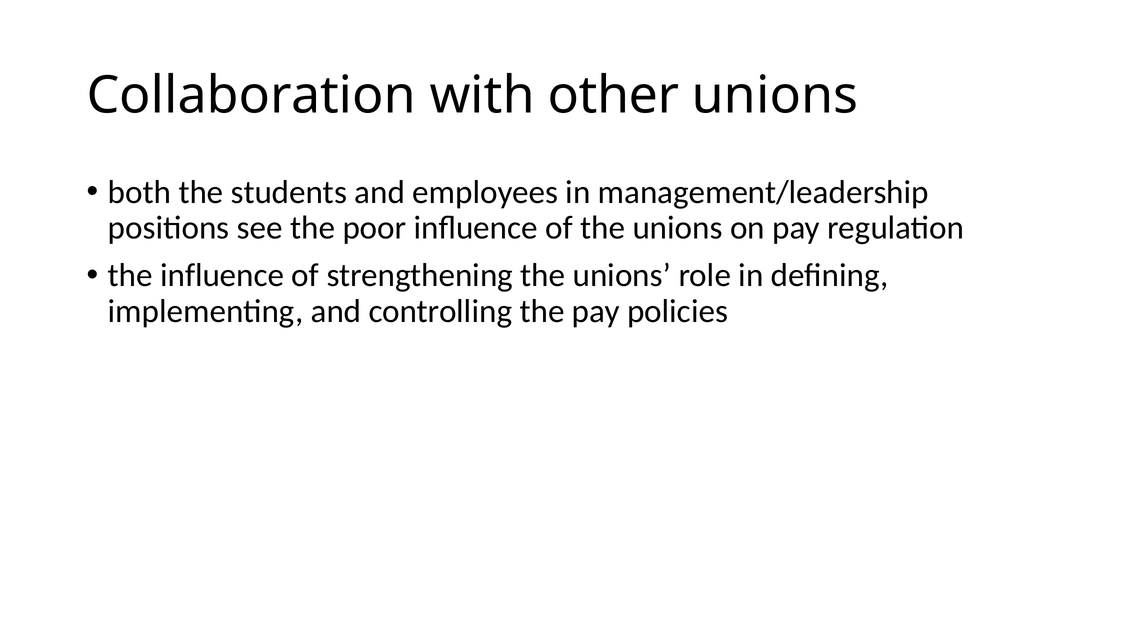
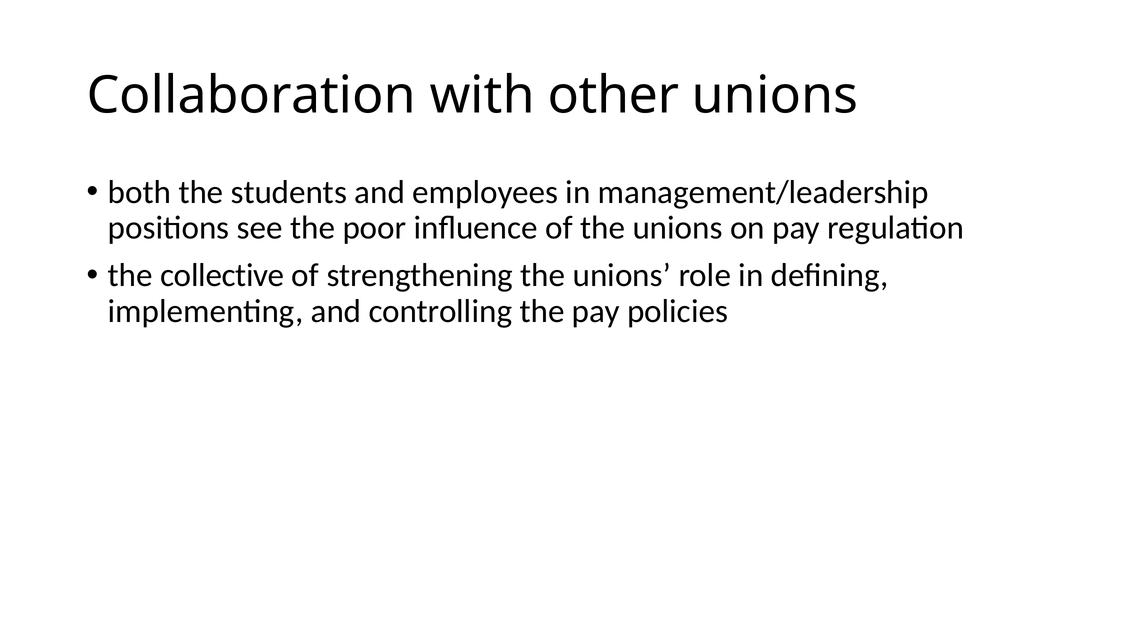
the influence: influence -> collective (222, 275)
